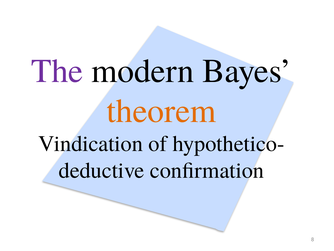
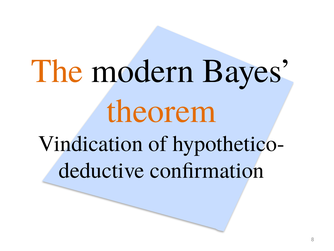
The colour: purple -> orange (57, 71)
